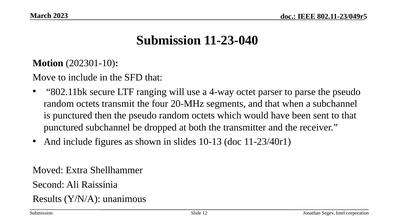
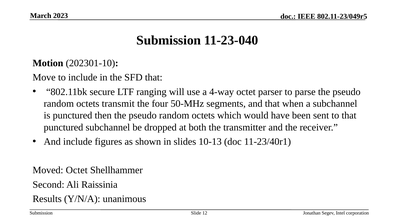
20-MHz: 20-MHz -> 50-MHz (187, 104)
Moved Extra: Extra -> Octet (77, 170)
